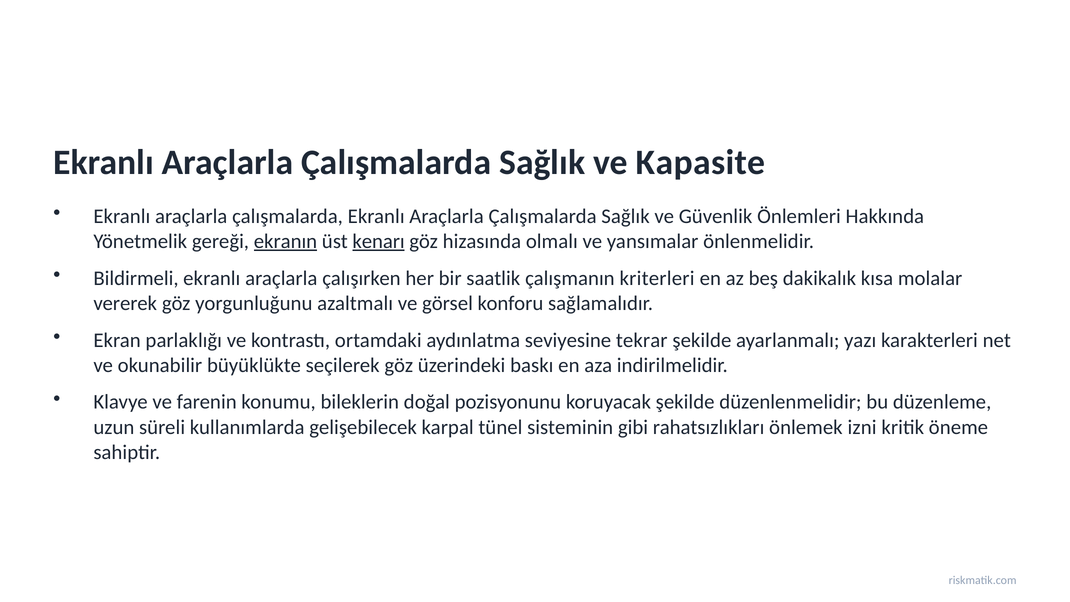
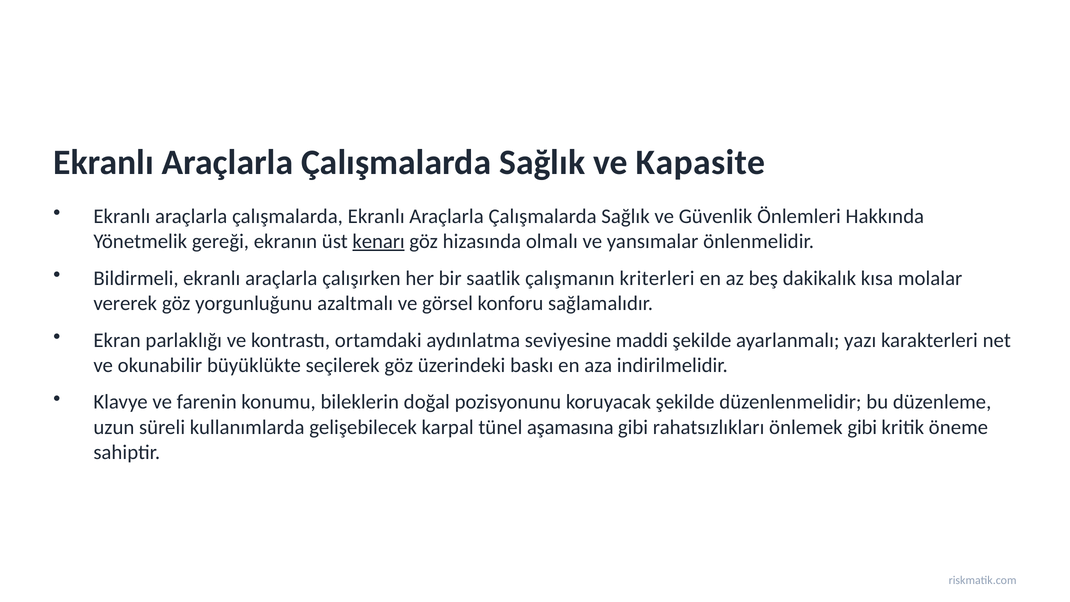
ekranın underline: present -> none (285, 241)
tekrar: tekrar -> maddi (642, 340)
sisteminin: sisteminin -> aşamasına (570, 427)
önlemek izni: izni -> gibi (862, 427)
